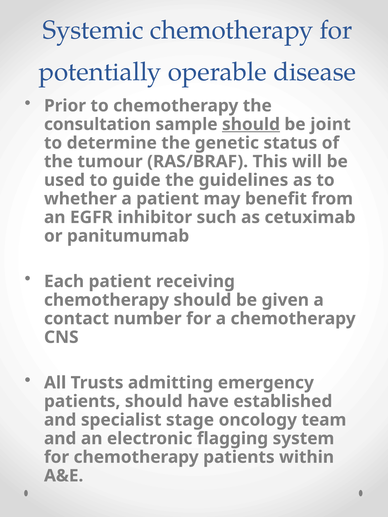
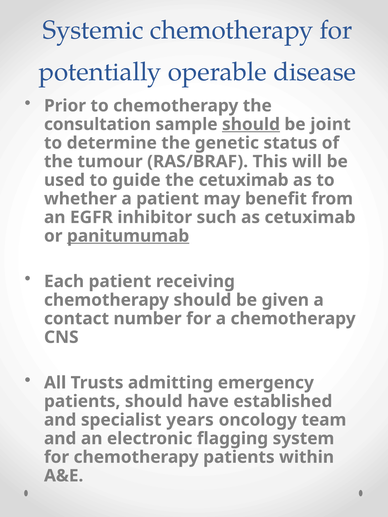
the guidelines: guidelines -> cetuximab (244, 180)
panitumumab underline: none -> present (128, 236)
stage: stage -> years (190, 420)
